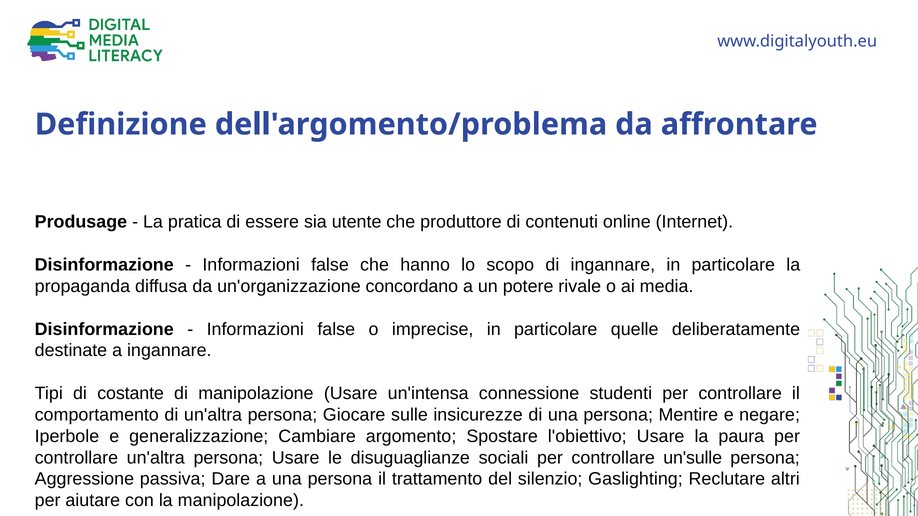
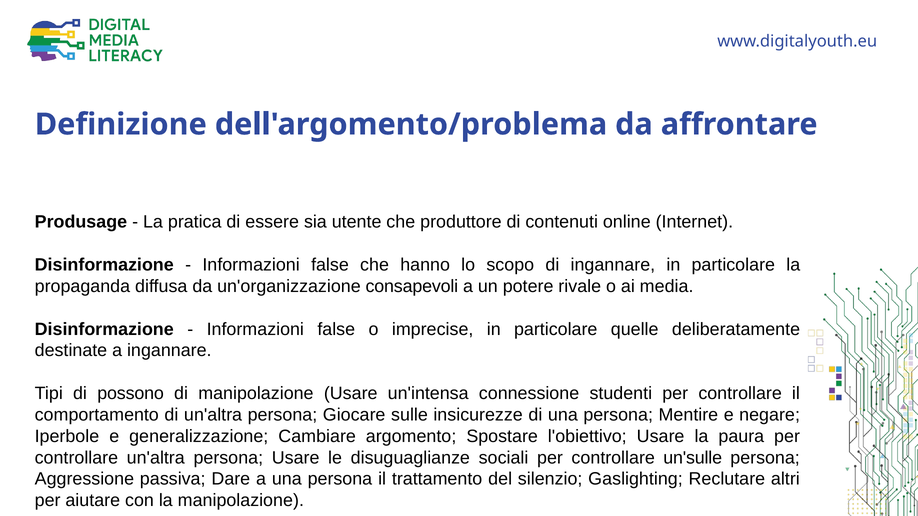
concordano: concordano -> consapevoli (412, 287)
costante: costante -> possono (131, 394)
